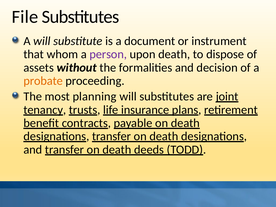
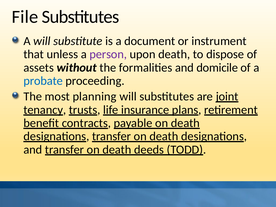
whom: whom -> unless (62, 54)
decision: decision -> domicile (217, 68)
probate colour: orange -> blue (43, 81)
